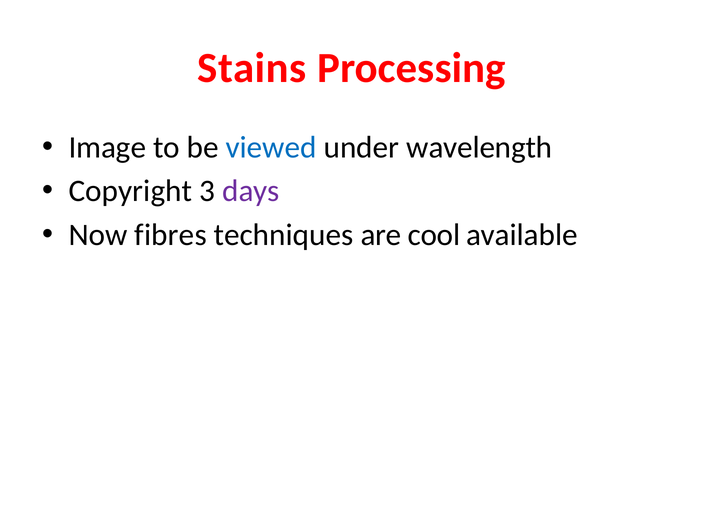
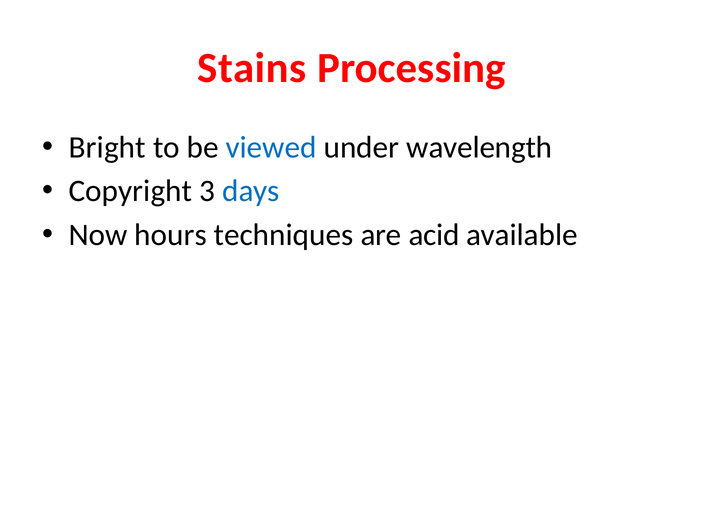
Image: Image -> Bright (107, 147)
days colour: purple -> blue (251, 191)
fibres: fibres -> hours (171, 235)
cool: cool -> acid (434, 235)
